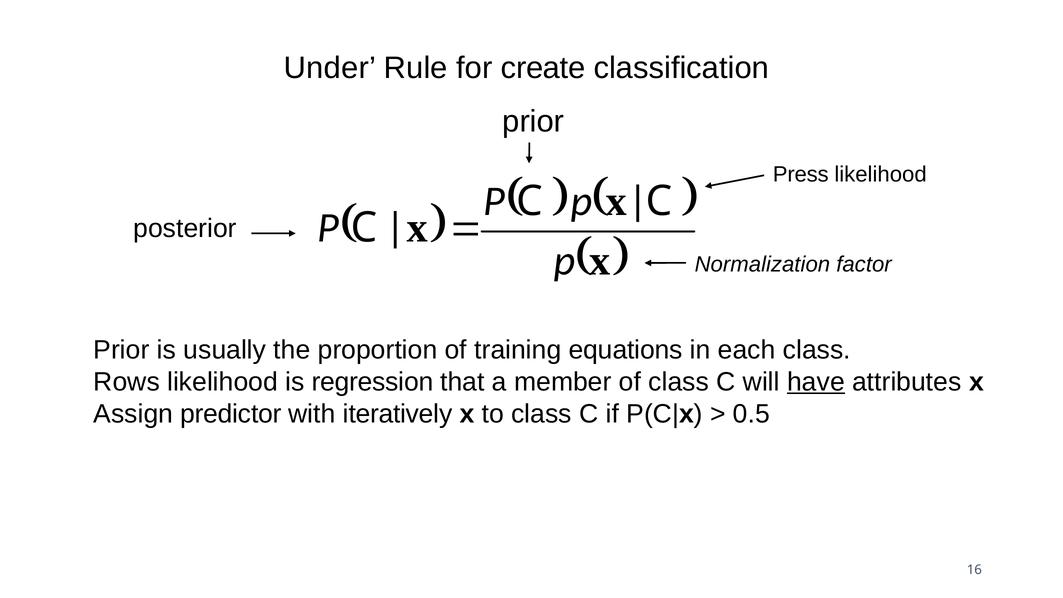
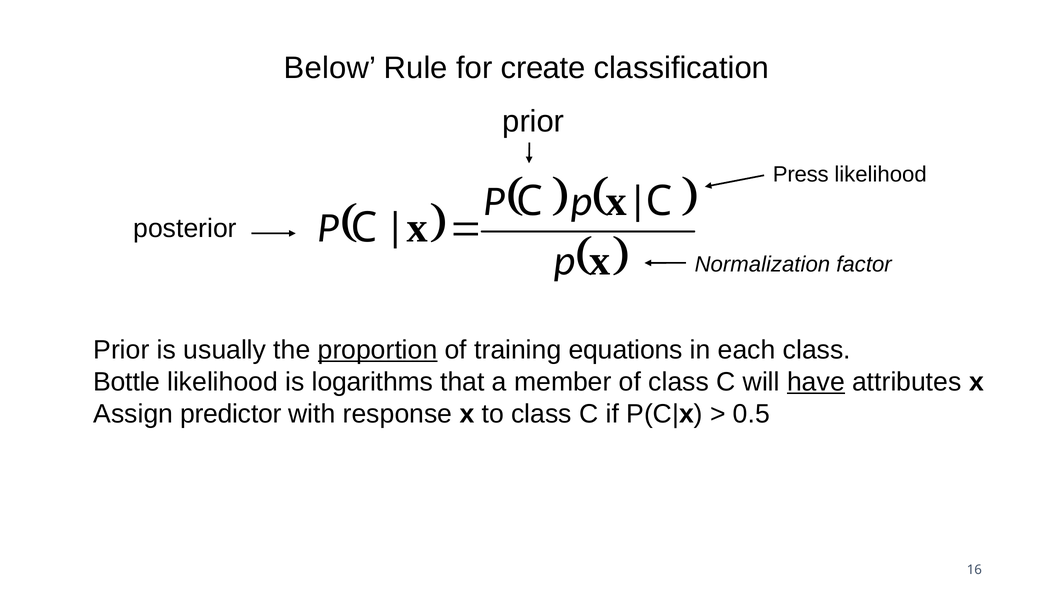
Under: Under -> Below (330, 68)
proportion underline: none -> present (378, 350)
Rows: Rows -> Bottle (127, 382)
regression: regression -> logarithms (372, 382)
iteratively: iteratively -> response (398, 414)
